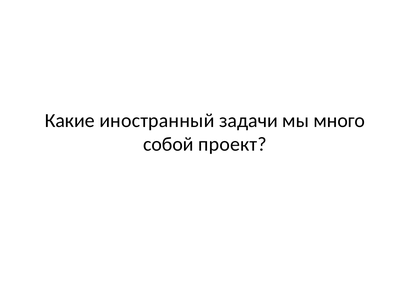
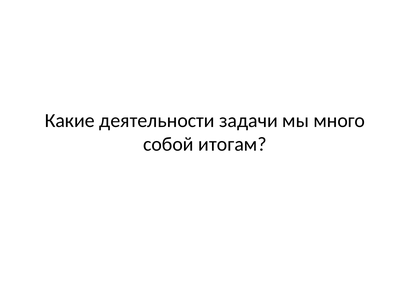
иностранный: иностранный -> деятельности (157, 120)
проект: проект -> итогам (232, 144)
